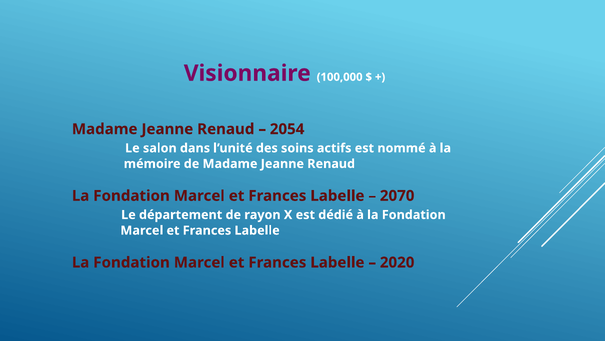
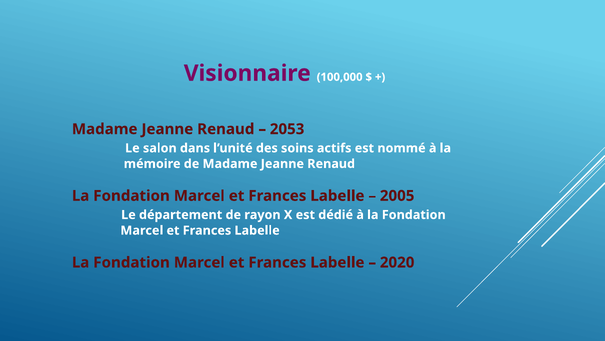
2054: 2054 -> 2053 (287, 129)
2070: 2070 -> 2005 (397, 195)
